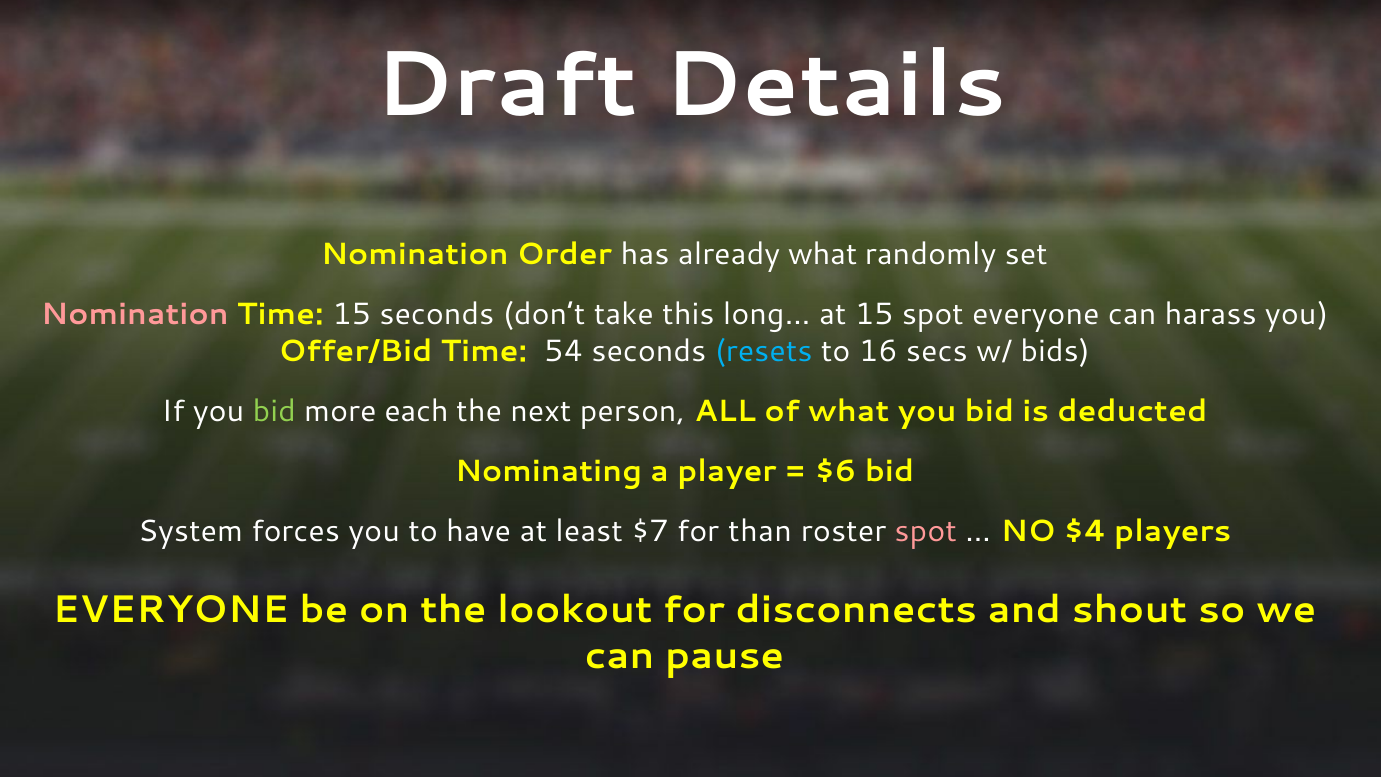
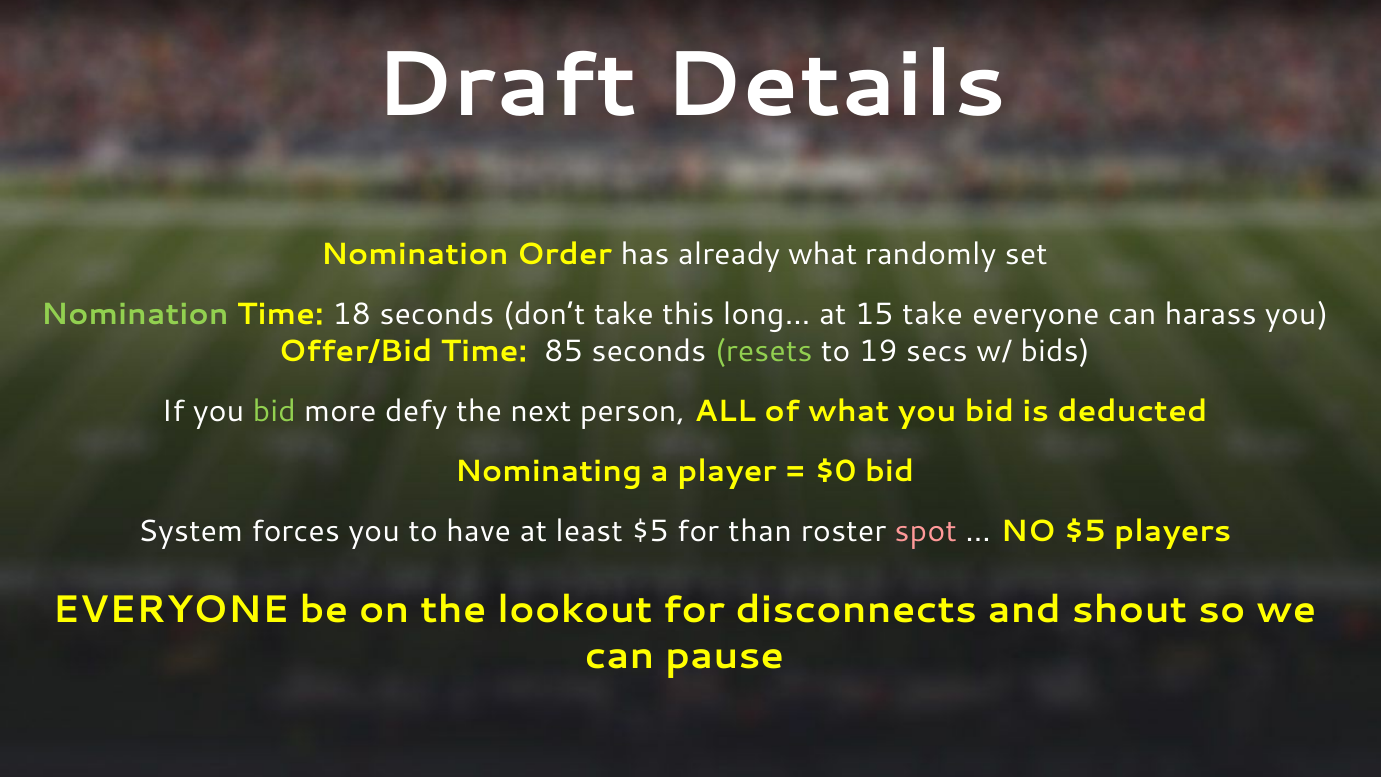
Nomination colour: pink -> light green (135, 315)
Time 15: 15 -> 18 (352, 315)
15 spot: spot -> take (933, 315)
54: 54 -> 85 (564, 351)
resets colour: light blue -> light green (764, 351)
16: 16 -> 19 (878, 351)
each: each -> defy (416, 411)
$6: $6 -> $0 (835, 471)
least $7: $7 -> $5 (650, 531)
NO $4: $4 -> $5 (1085, 531)
